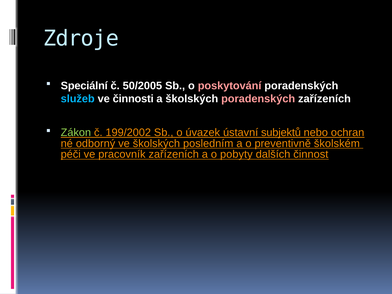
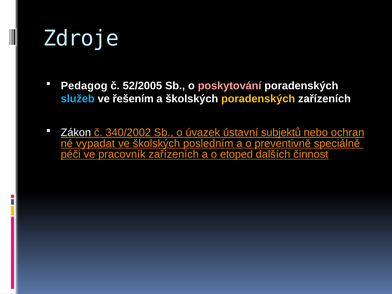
Speciální: Speciální -> Pedagog (84, 86)
50/2005: 50/2005 -> 52/2005 (142, 86)
činnosti: činnosti -> řešením (133, 99)
poradenských colour: pink -> yellow (258, 99)
Zákon colour: light green -> white (76, 133)
199/2002: 199/2002 -> 340/2002 (128, 133)
odborný: odborný -> vypadat (95, 143)
školském: školském -> speciálně (337, 143)
pobyty: pobyty -> etoped (236, 154)
